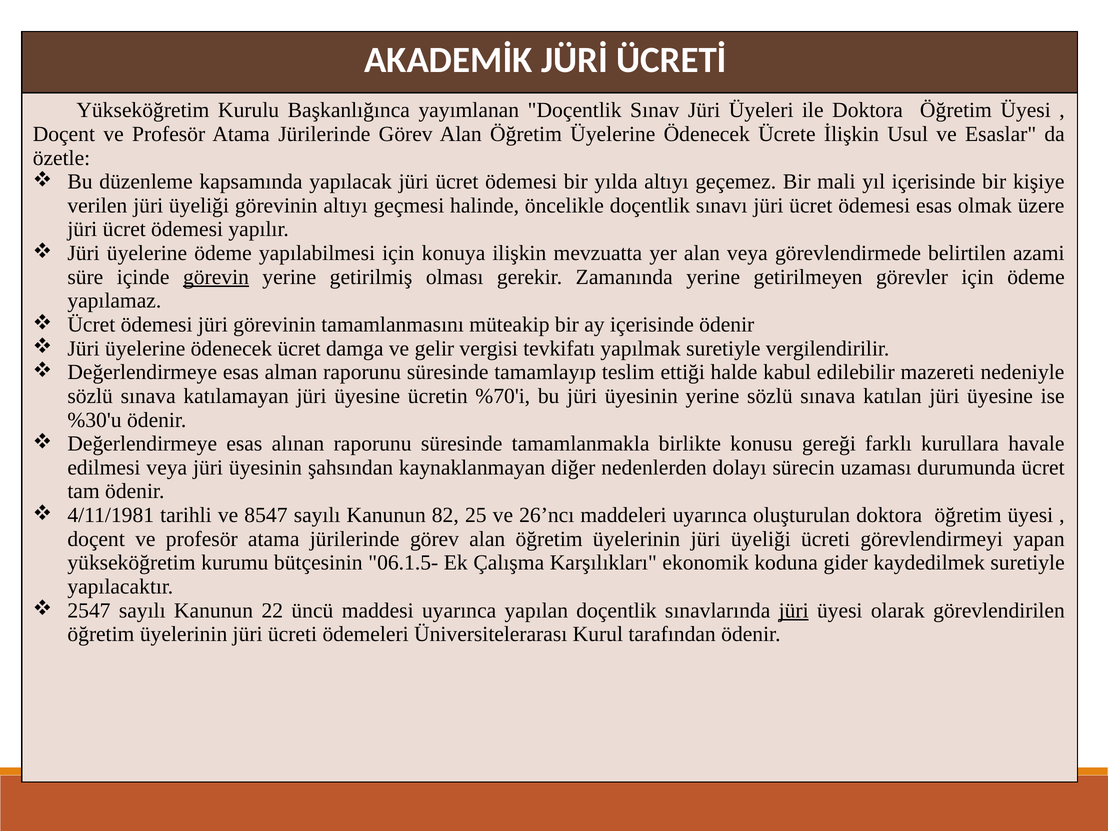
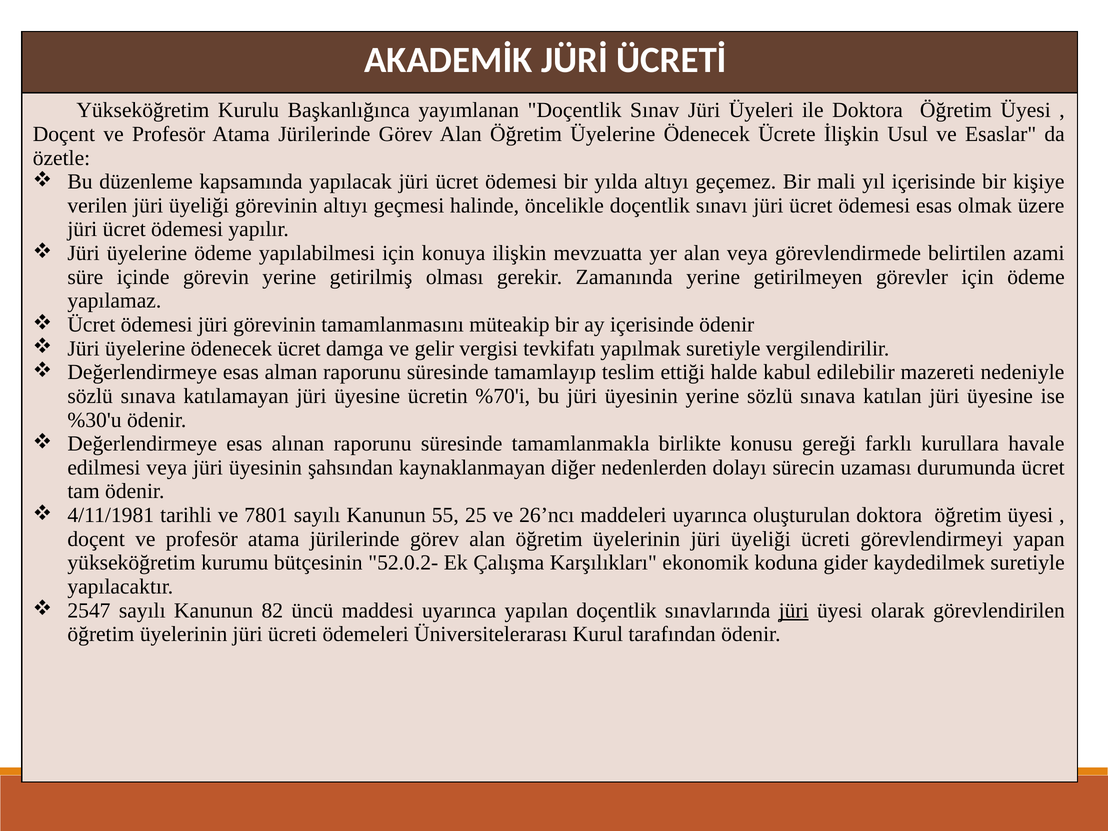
görevin underline: present -> none (216, 277)
8547: 8547 -> 7801 (266, 515)
82: 82 -> 55 (445, 515)
06.1.5-: 06.1.5- -> 52.0.2- (403, 563)
22: 22 -> 82 (272, 610)
